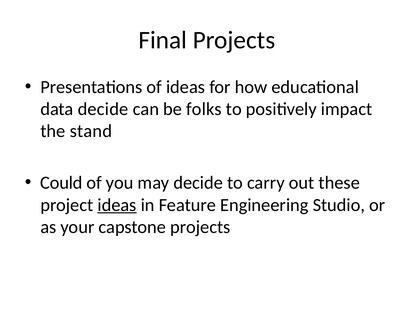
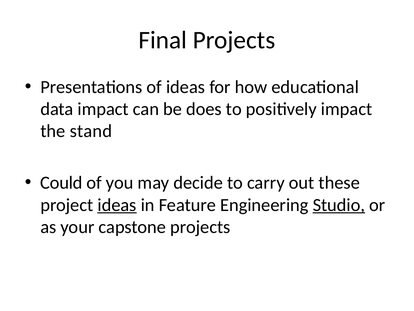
data decide: decide -> impact (103, 109)
folks: folks -> does (204, 109)
Studio underline: none -> present (339, 205)
